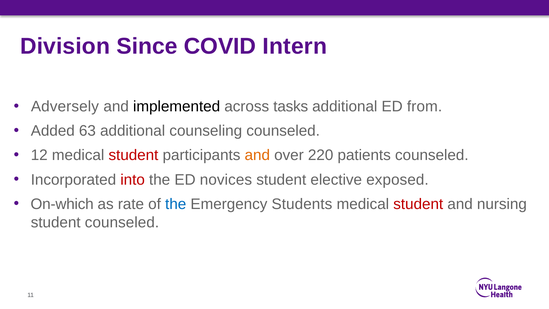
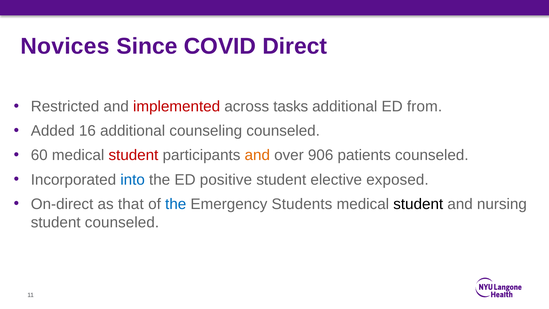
Division: Division -> Novices (65, 46)
Intern: Intern -> Direct (295, 46)
Adversely: Adversely -> Restricted (65, 106)
implemented colour: black -> red (177, 106)
63: 63 -> 16 (87, 131)
12: 12 -> 60 (39, 155)
220: 220 -> 906 (321, 155)
into colour: red -> blue (133, 180)
novices: novices -> positive (226, 180)
On-which: On-which -> On-direct (62, 204)
rate: rate -> that (131, 204)
student colour: red -> black (418, 204)
